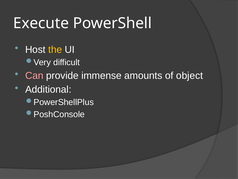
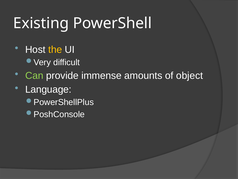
Execute: Execute -> Existing (41, 23)
Can colour: pink -> light green (34, 75)
Additional: Additional -> Language (48, 89)
